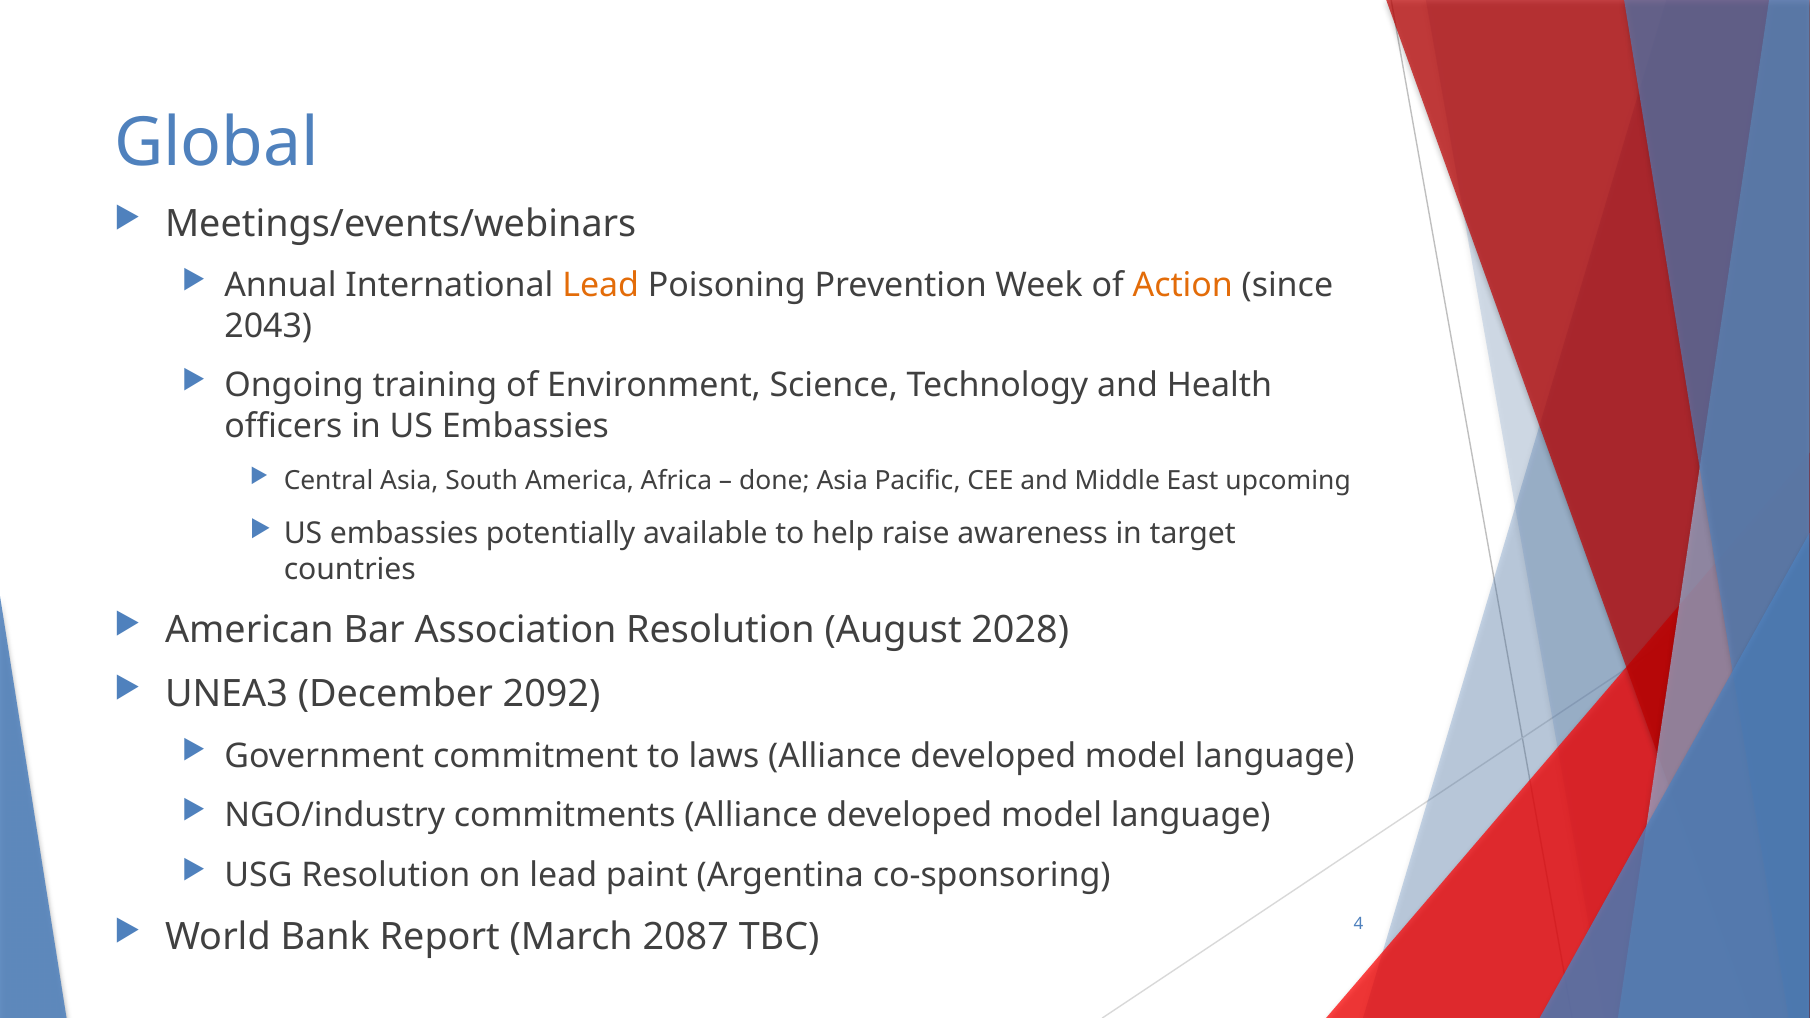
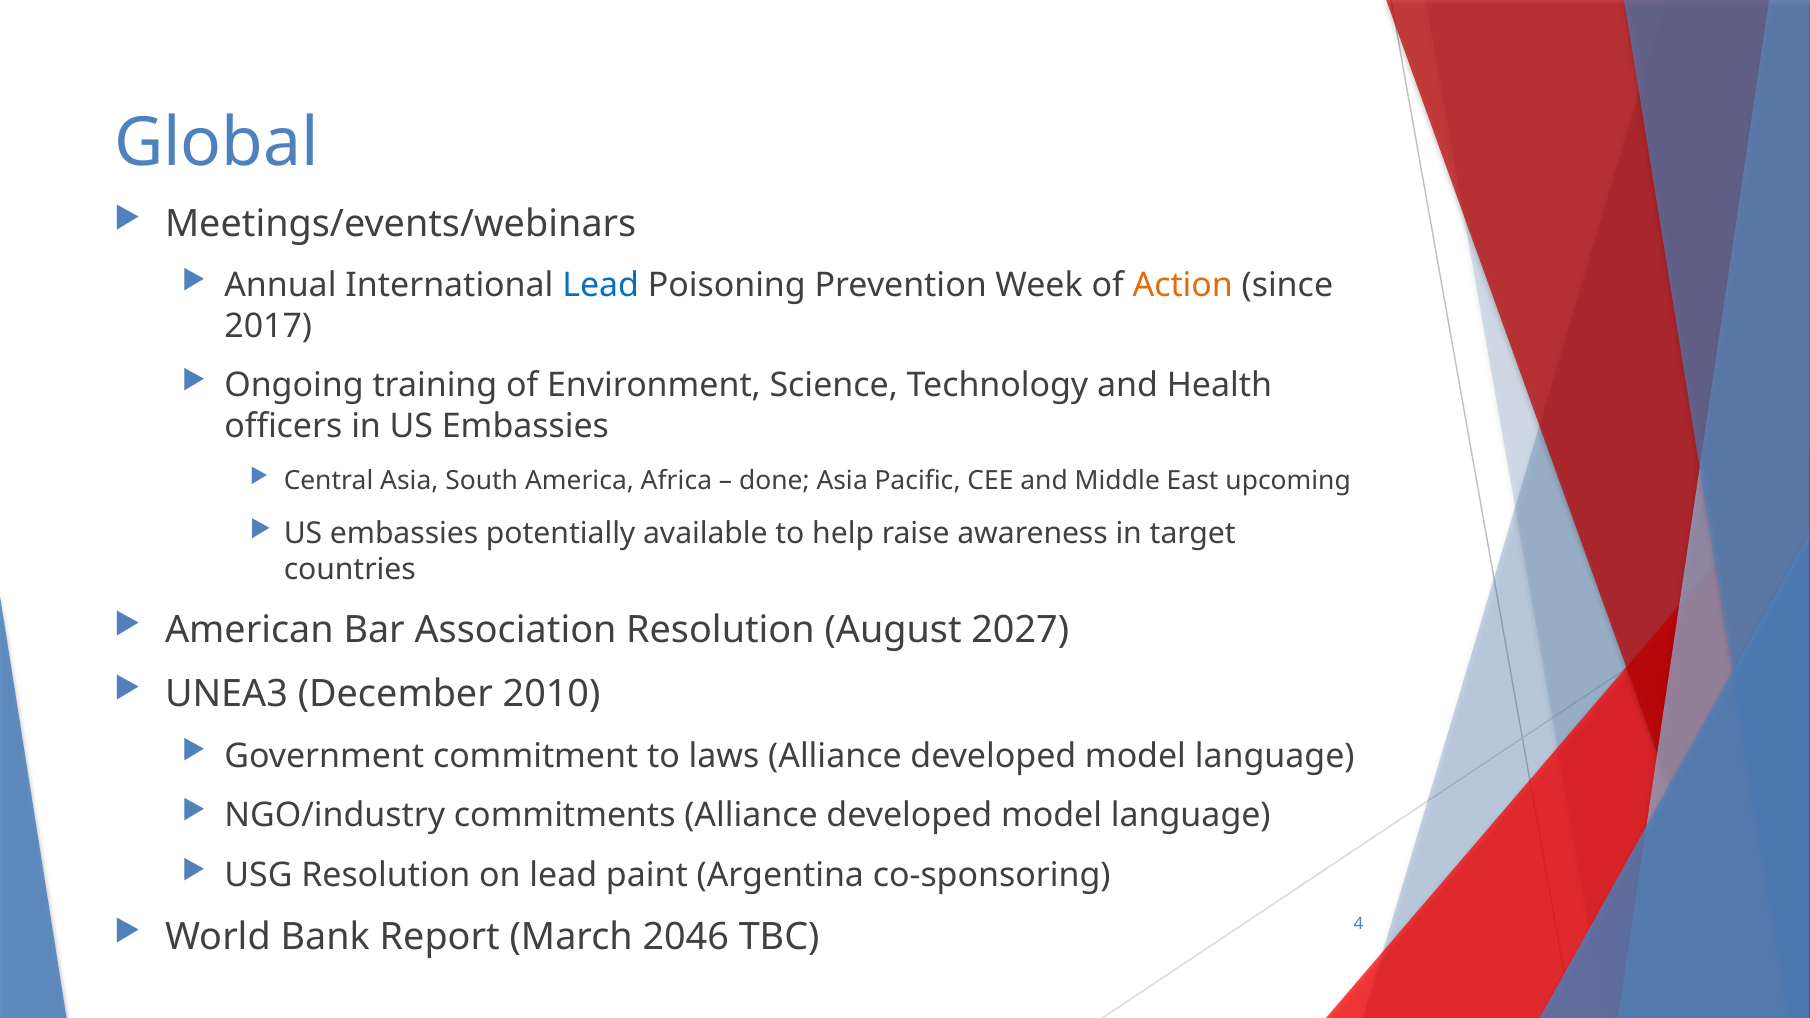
Lead colour: orange -> blue (601, 285)
2043: 2043 -> 2017 (268, 326)
2028: 2028 -> 2027 (1020, 630)
2092: 2092 -> 2010 (552, 694)
2087: 2087 -> 2046 (686, 937)
